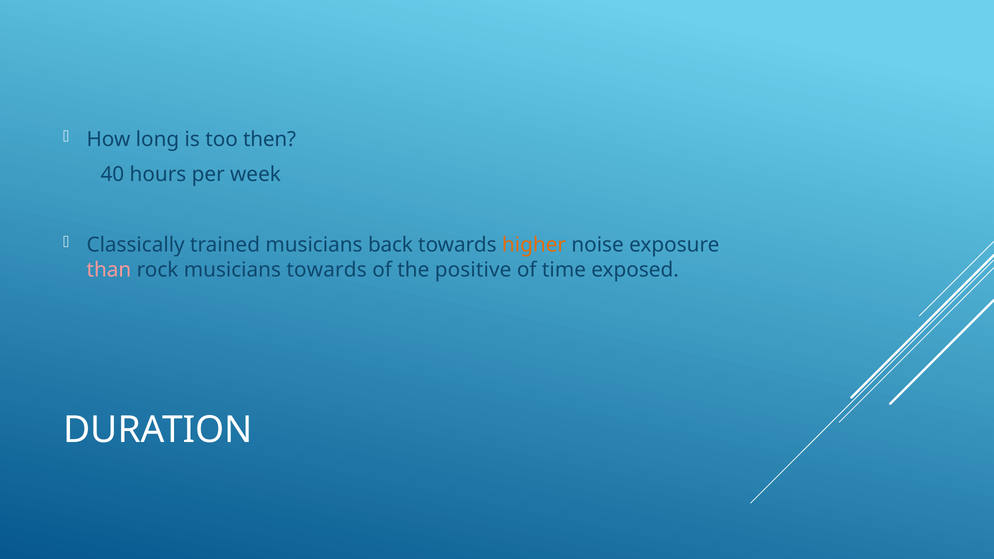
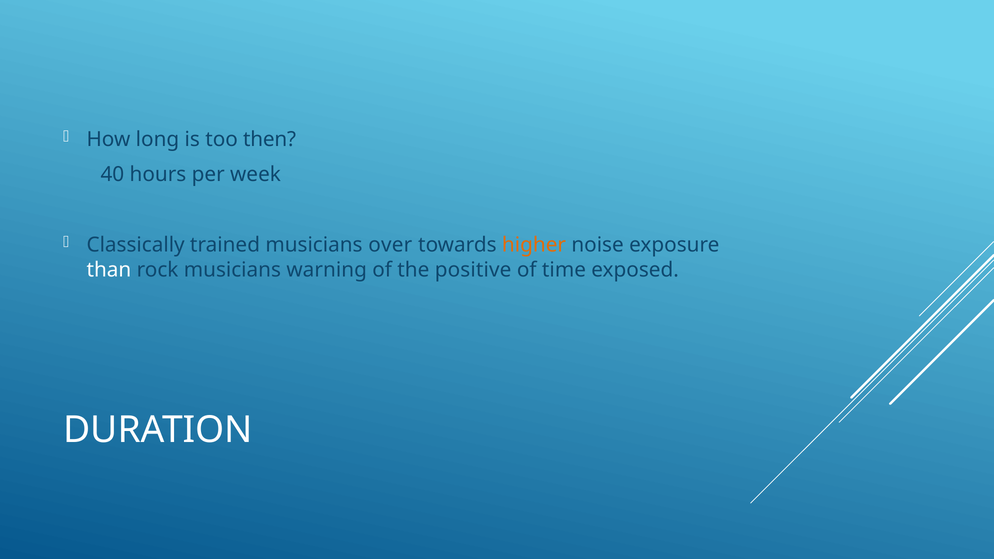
back: back -> over (390, 245)
than colour: pink -> white (109, 270)
musicians towards: towards -> warning (327, 270)
